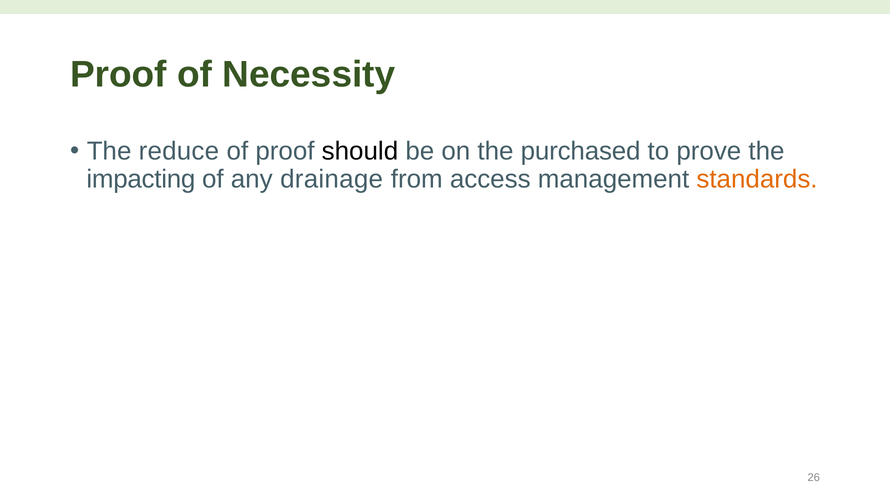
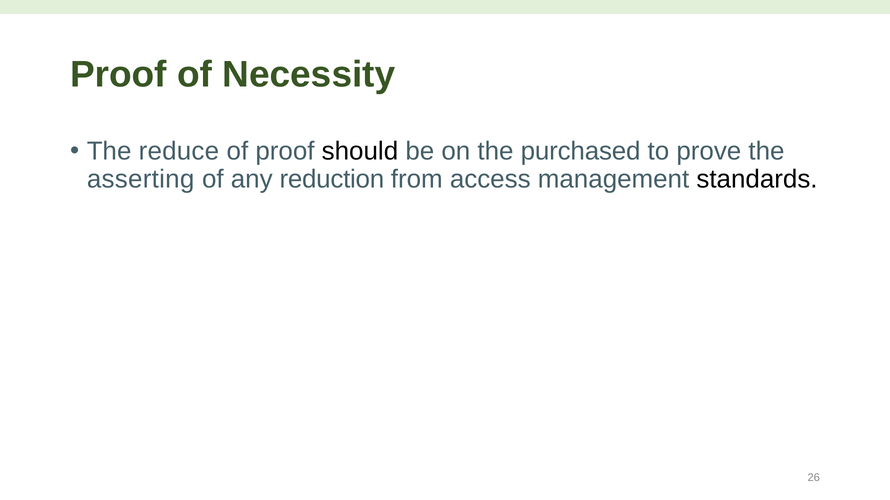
impacting: impacting -> asserting (141, 180)
drainage: drainage -> reduction (332, 180)
standards colour: orange -> black (757, 180)
